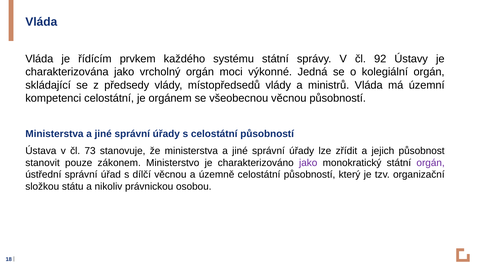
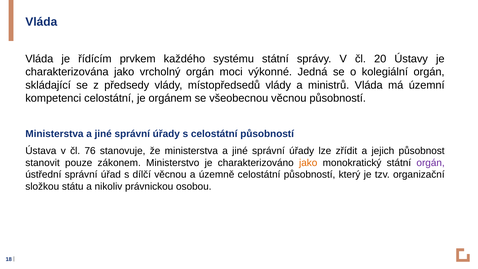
92: 92 -> 20 (380, 59)
73: 73 -> 76 (90, 151)
jako colour: purple -> orange (308, 163)
